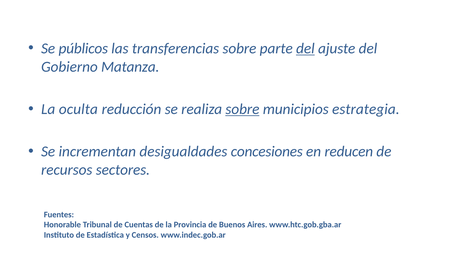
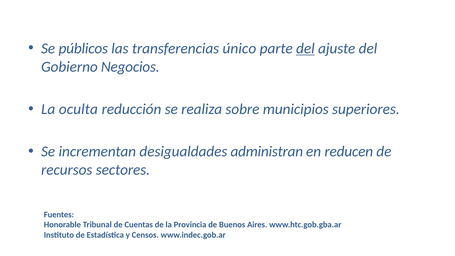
transferencias sobre: sobre -> único (239, 48)
Matanza: Matanza -> Negocios (130, 67)
sobre underline: present -> none (242, 109)
estrategia: estrategia -> superiores (366, 109)
concesiones: concesiones -> administran (267, 152)
